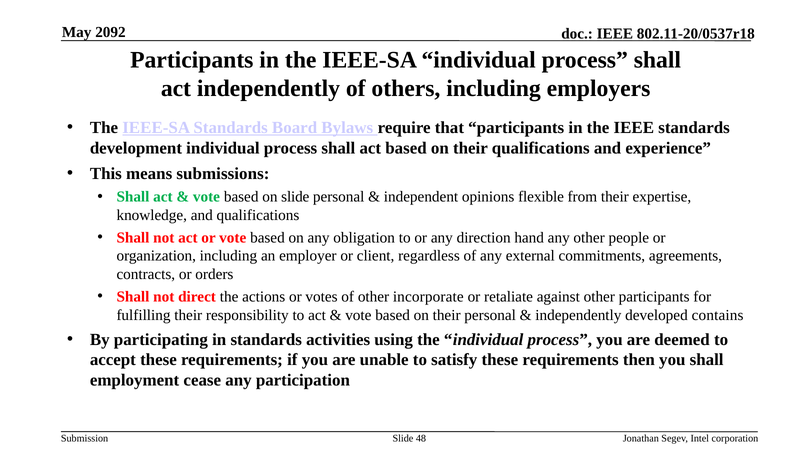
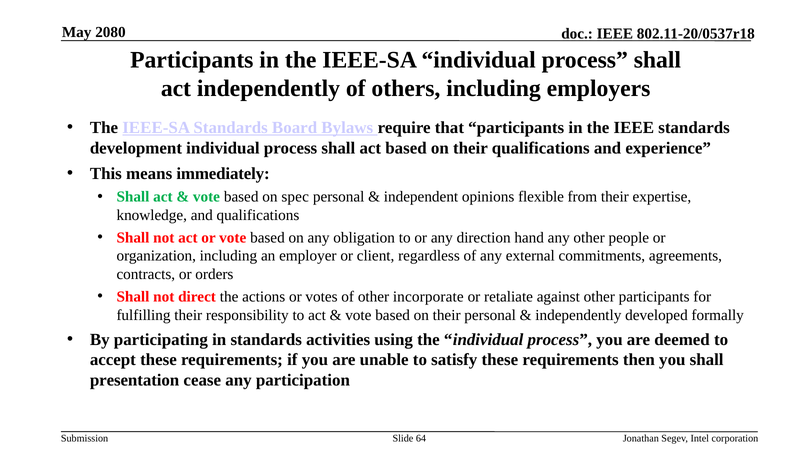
2092: 2092 -> 2080 (110, 32)
submissions: submissions -> immediately (223, 173)
on slide: slide -> spec (295, 197)
contains: contains -> formally (718, 315)
employment: employment -> presentation (135, 380)
48: 48 -> 64 (421, 438)
